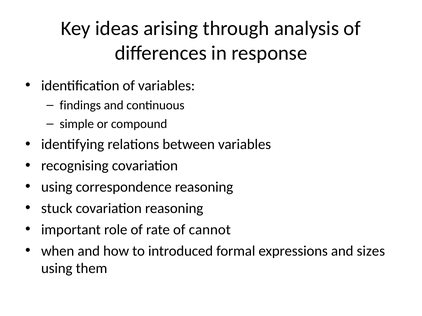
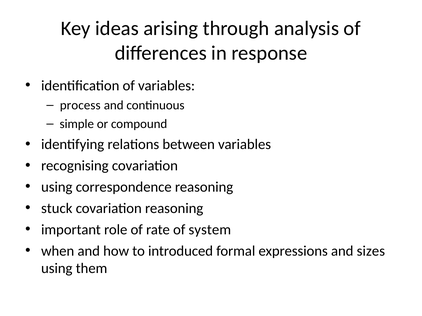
findings: findings -> process (80, 105)
cannot: cannot -> system (210, 230)
